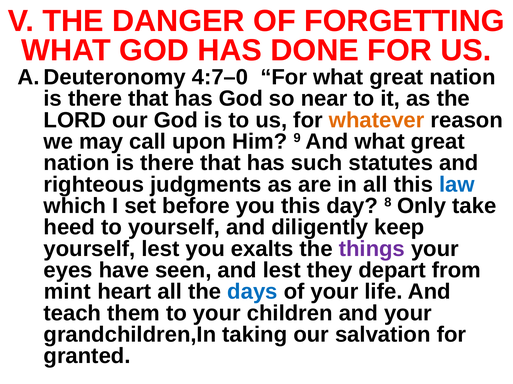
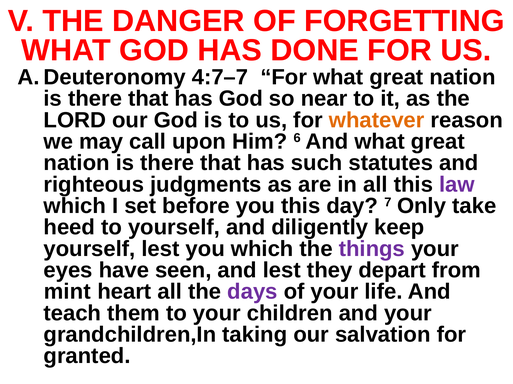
4:7–0: 4:7–0 -> 4:7–7 (220, 77)
9: 9 -> 6 (297, 138)
law colour: blue -> purple (457, 185)
8: 8 -> 7 (388, 203)
you exalts: exalts -> which (262, 249)
days colour: blue -> purple (252, 292)
